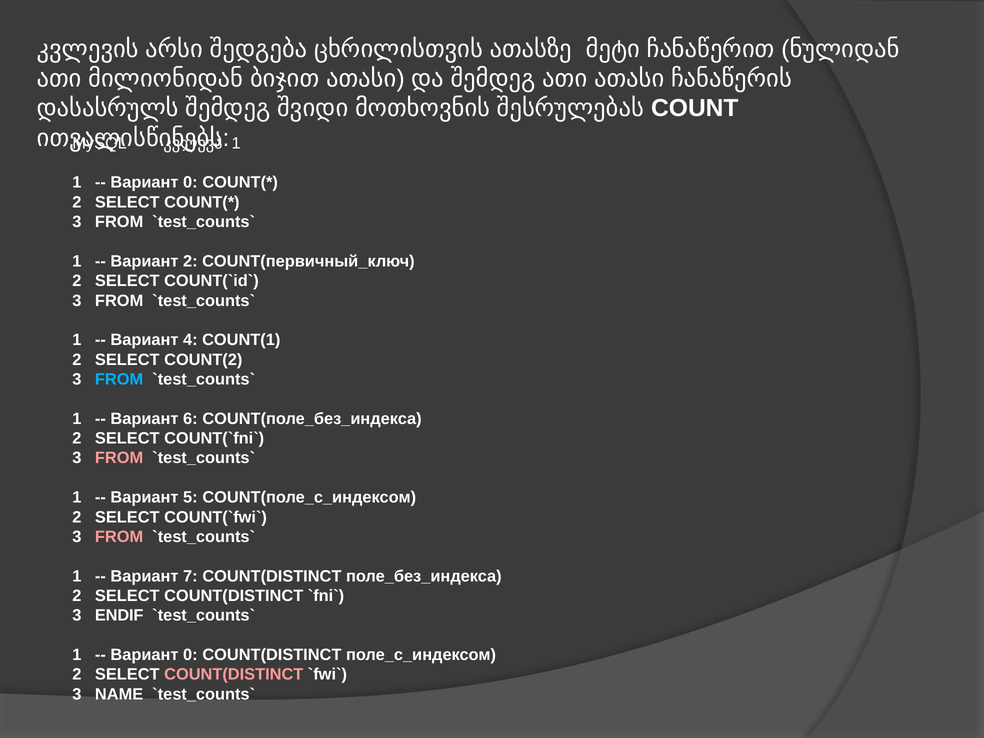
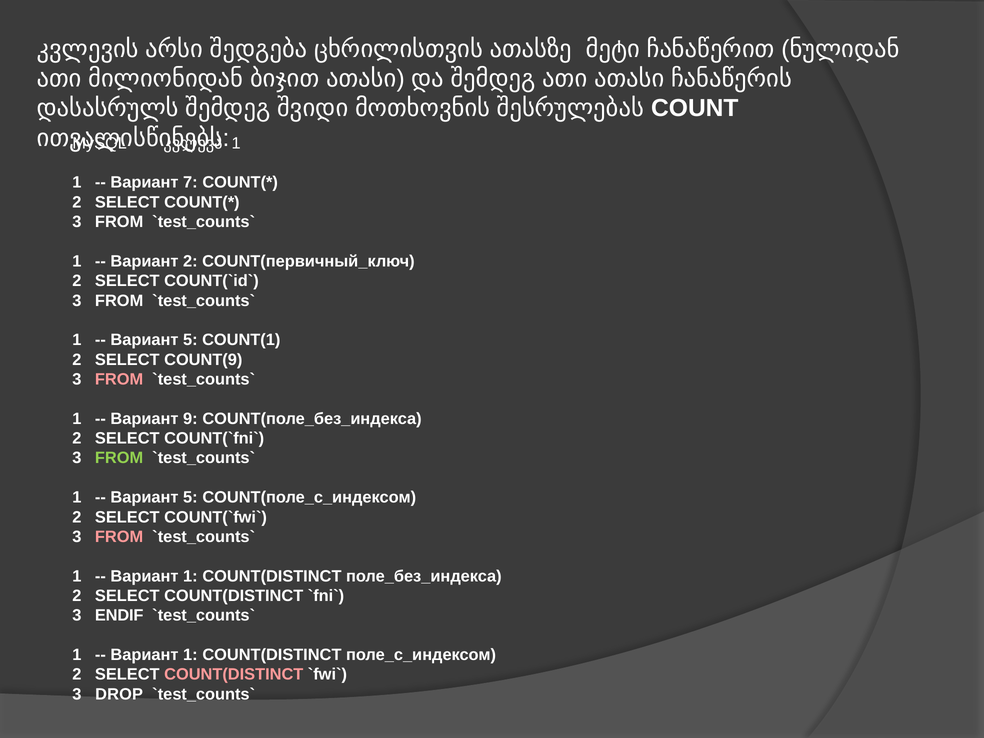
0: 0 -> 7 (190, 183)
4: 4 -> 5 (190, 340)
COUNT(2: COUNT(2 -> COUNT(9 (203, 360)
FROM colour: light blue -> pink (119, 379)
6: 6 -> 9 (190, 419)
FROM colour: pink -> light green (119, 458)
7: 7 -> 1 (190, 576)
0: 0 -> 1 (190, 655)
NAME: NAME -> DROP (119, 694)
